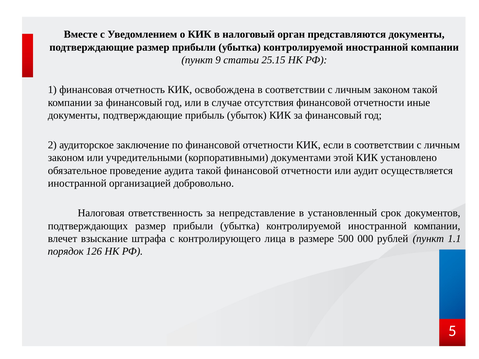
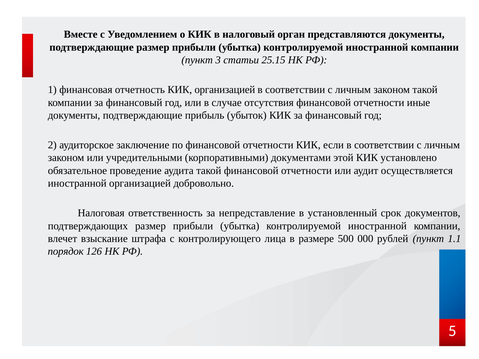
9: 9 -> 3 (218, 60)
КИК освобождена: освобождена -> организацией (225, 90)
